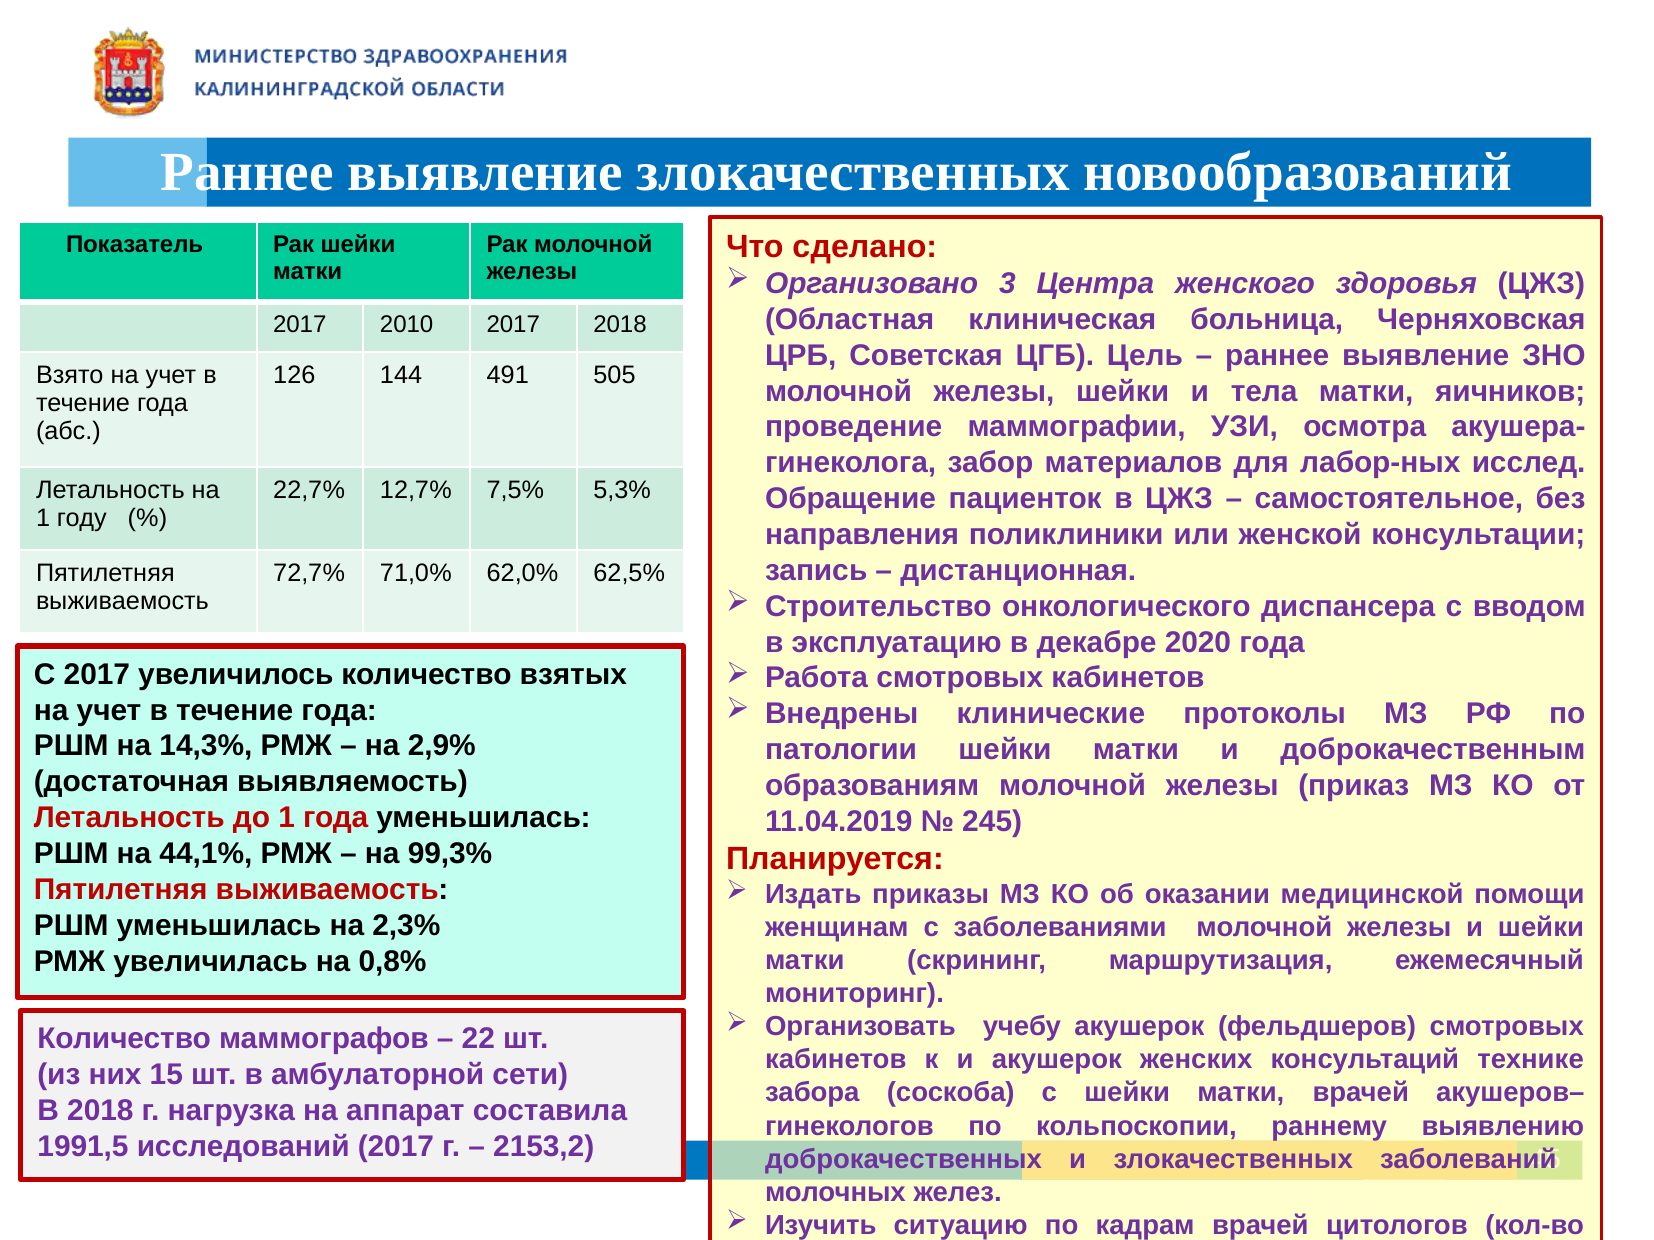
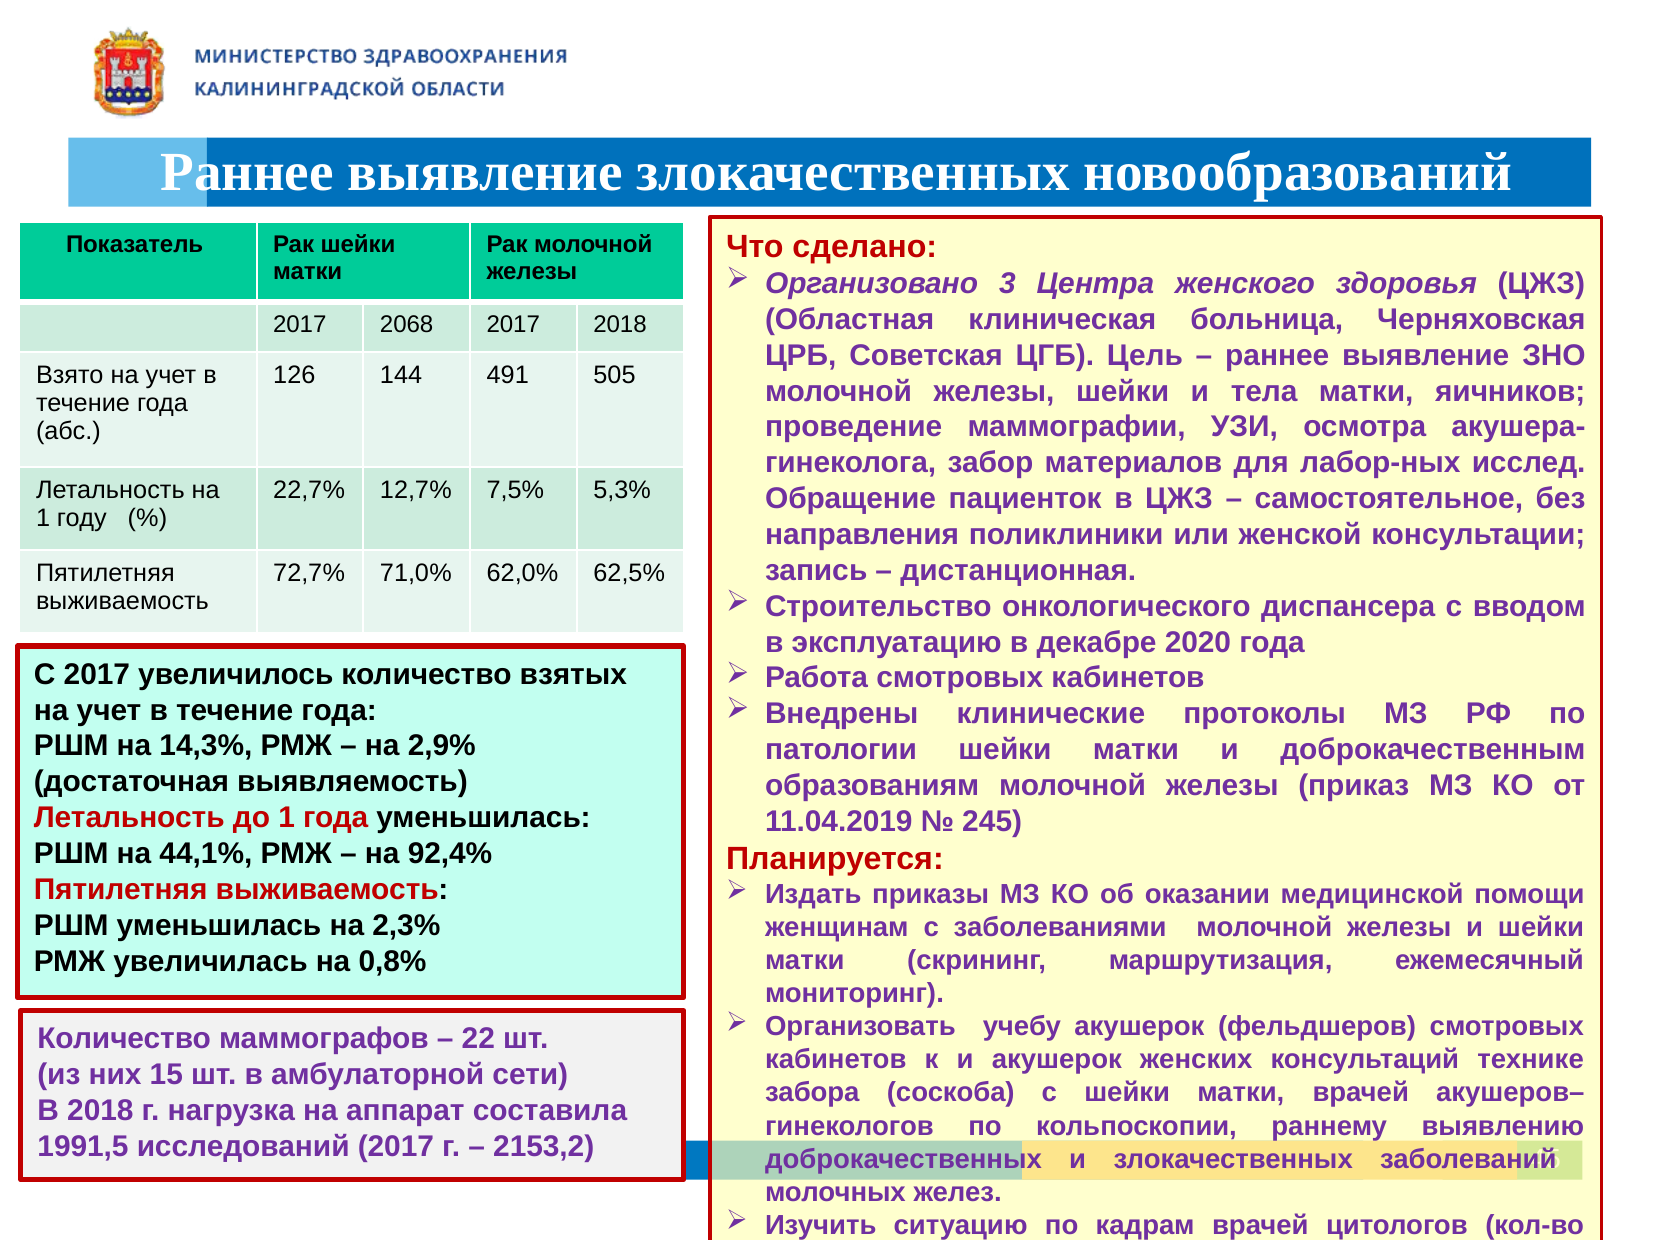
2010: 2010 -> 2068 (407, 324)
99,3%: 99,3% -> 92,4% (450, 854)
